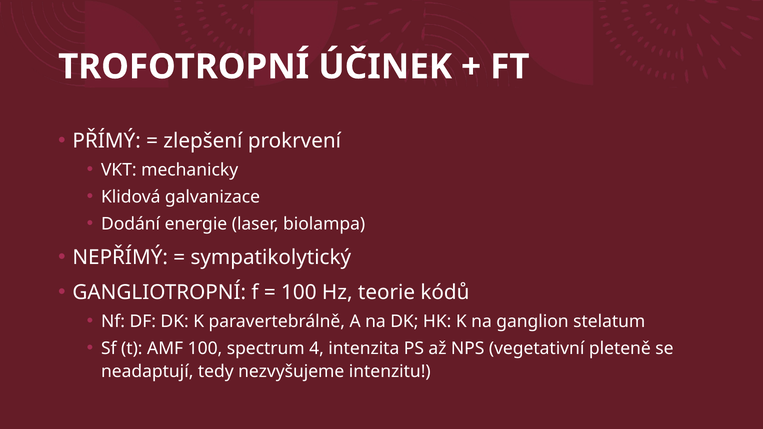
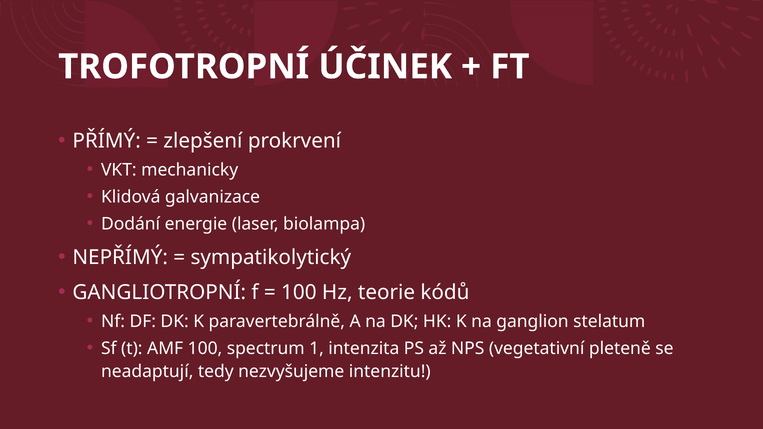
4: 4 -> 1 (317, 348)
